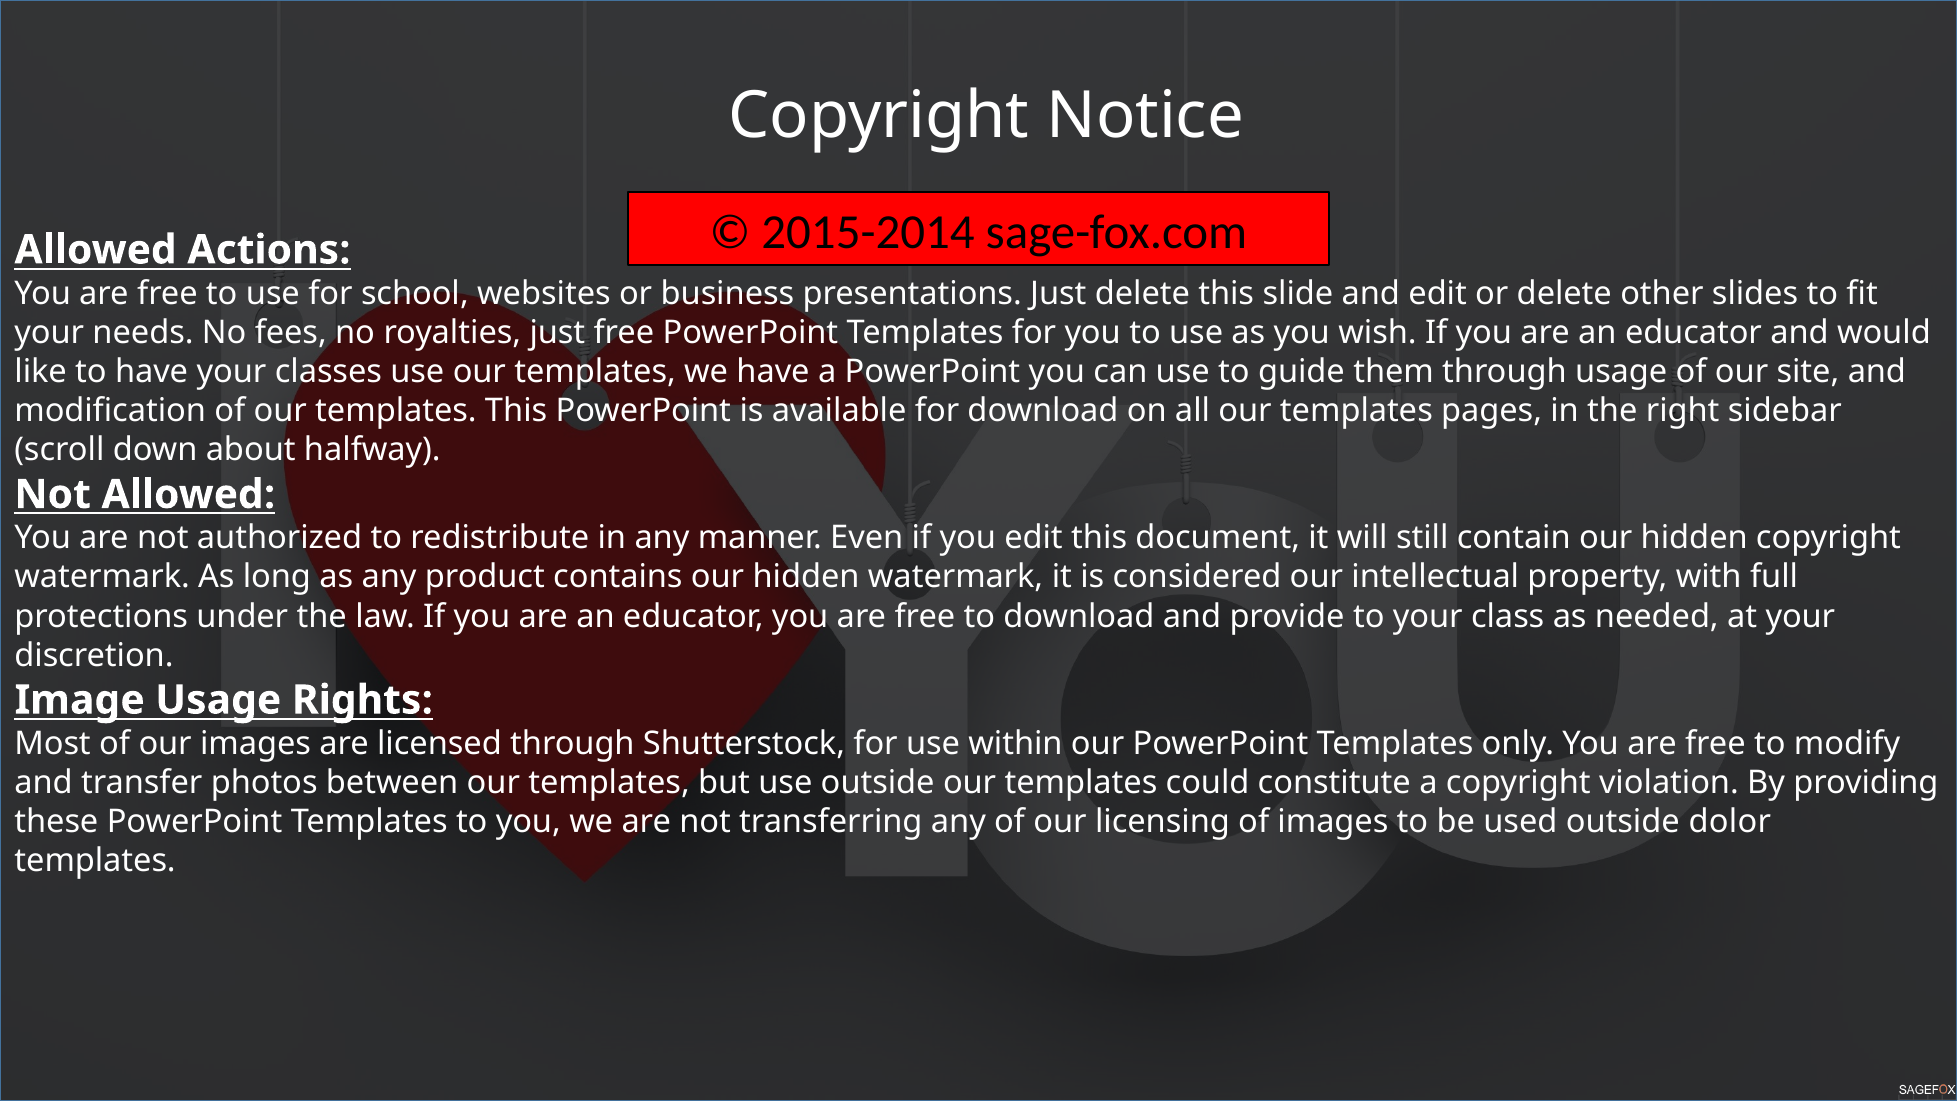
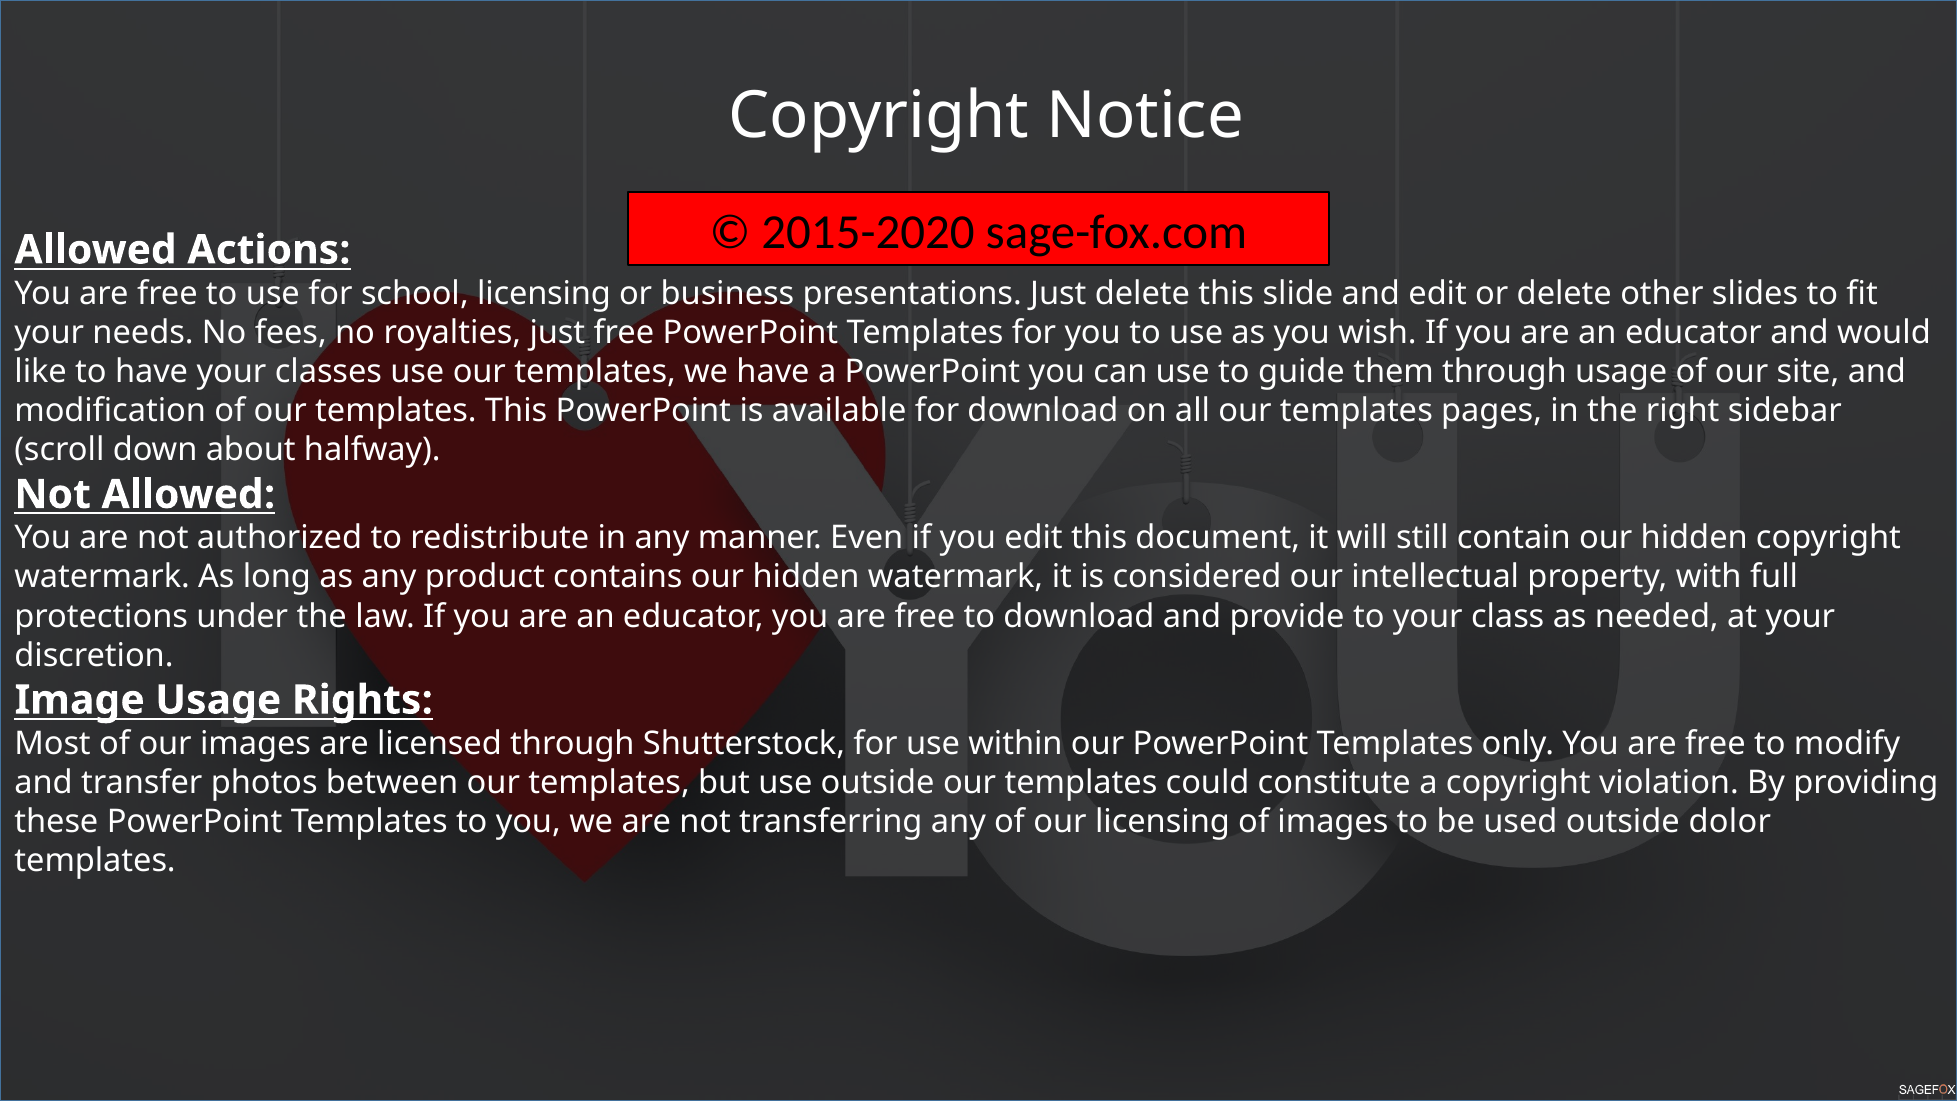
2015-2014: 2015-2014 -> 2015-2020 (868, 232)
school websites: websites -> licensing (544, 293)
